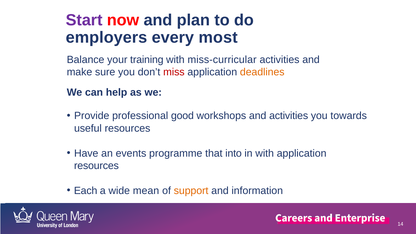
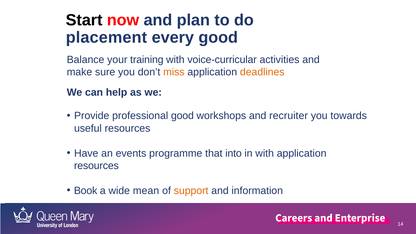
Start colour: purple -> black (84, 20)
employers: employers -> placement (106, 38)
every most: most -> good (218, 38)
miss-curricular: miss-curricular -> voice-curricular (222, 60)
miss colour: red -> orange (174, 72)
and activities: activities -> recruiter (289, 116)
Each: Each -> Book (86, 191)
